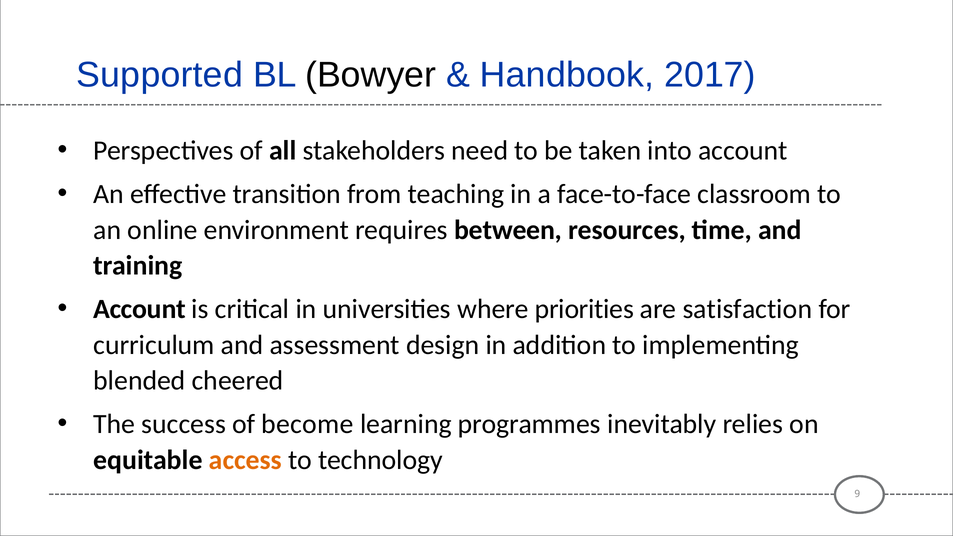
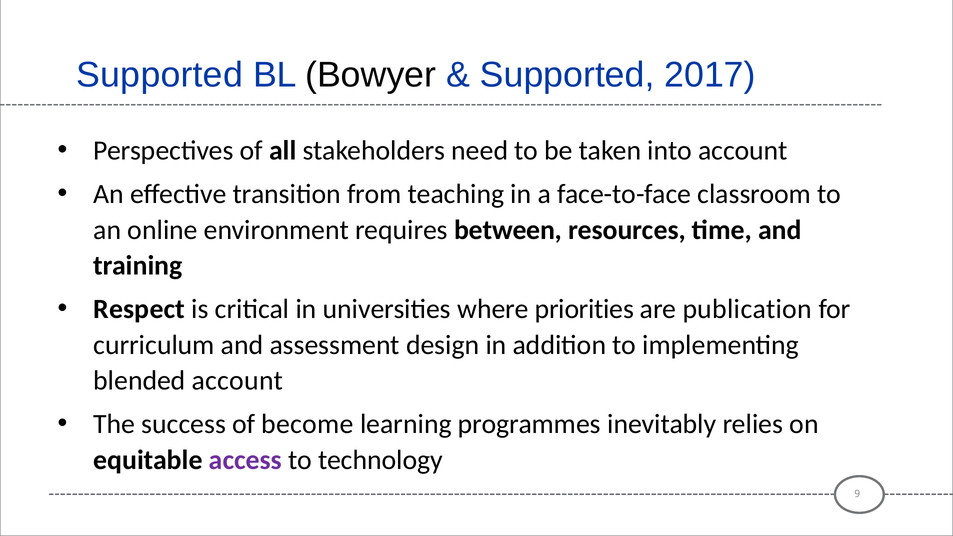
Handbook: Handbook -> Supported (567, 75)
Account: Account -> Respect (139, 309)
satisfaction: satisfaction -> publication (747, 309)
blended cheered: cheered -> account (238, 381)
access colour: orange -> purple (245, 460)
